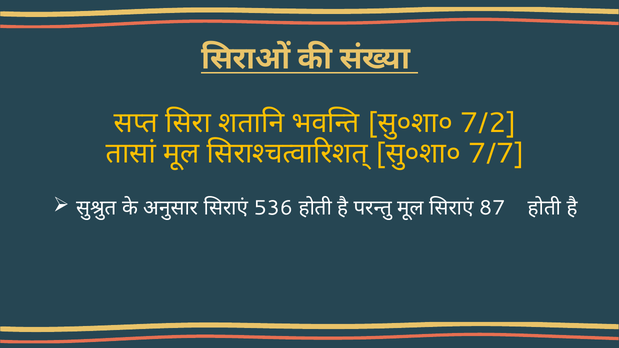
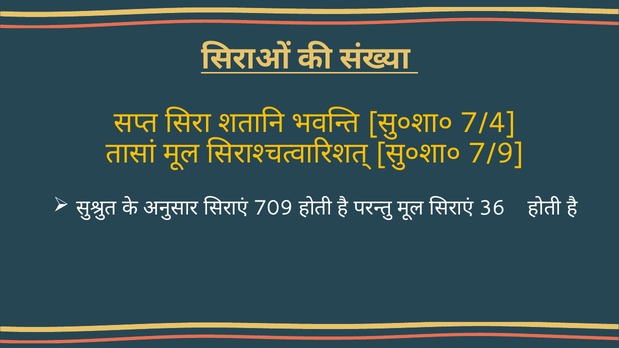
7/2: 7/2 -> 7/4 (489, 123)
7/7: 7/7 -> 7/9 (497, 154)
536: 536 -> 709 (273, 208)
87: 87 -> 36 (492, 208)
